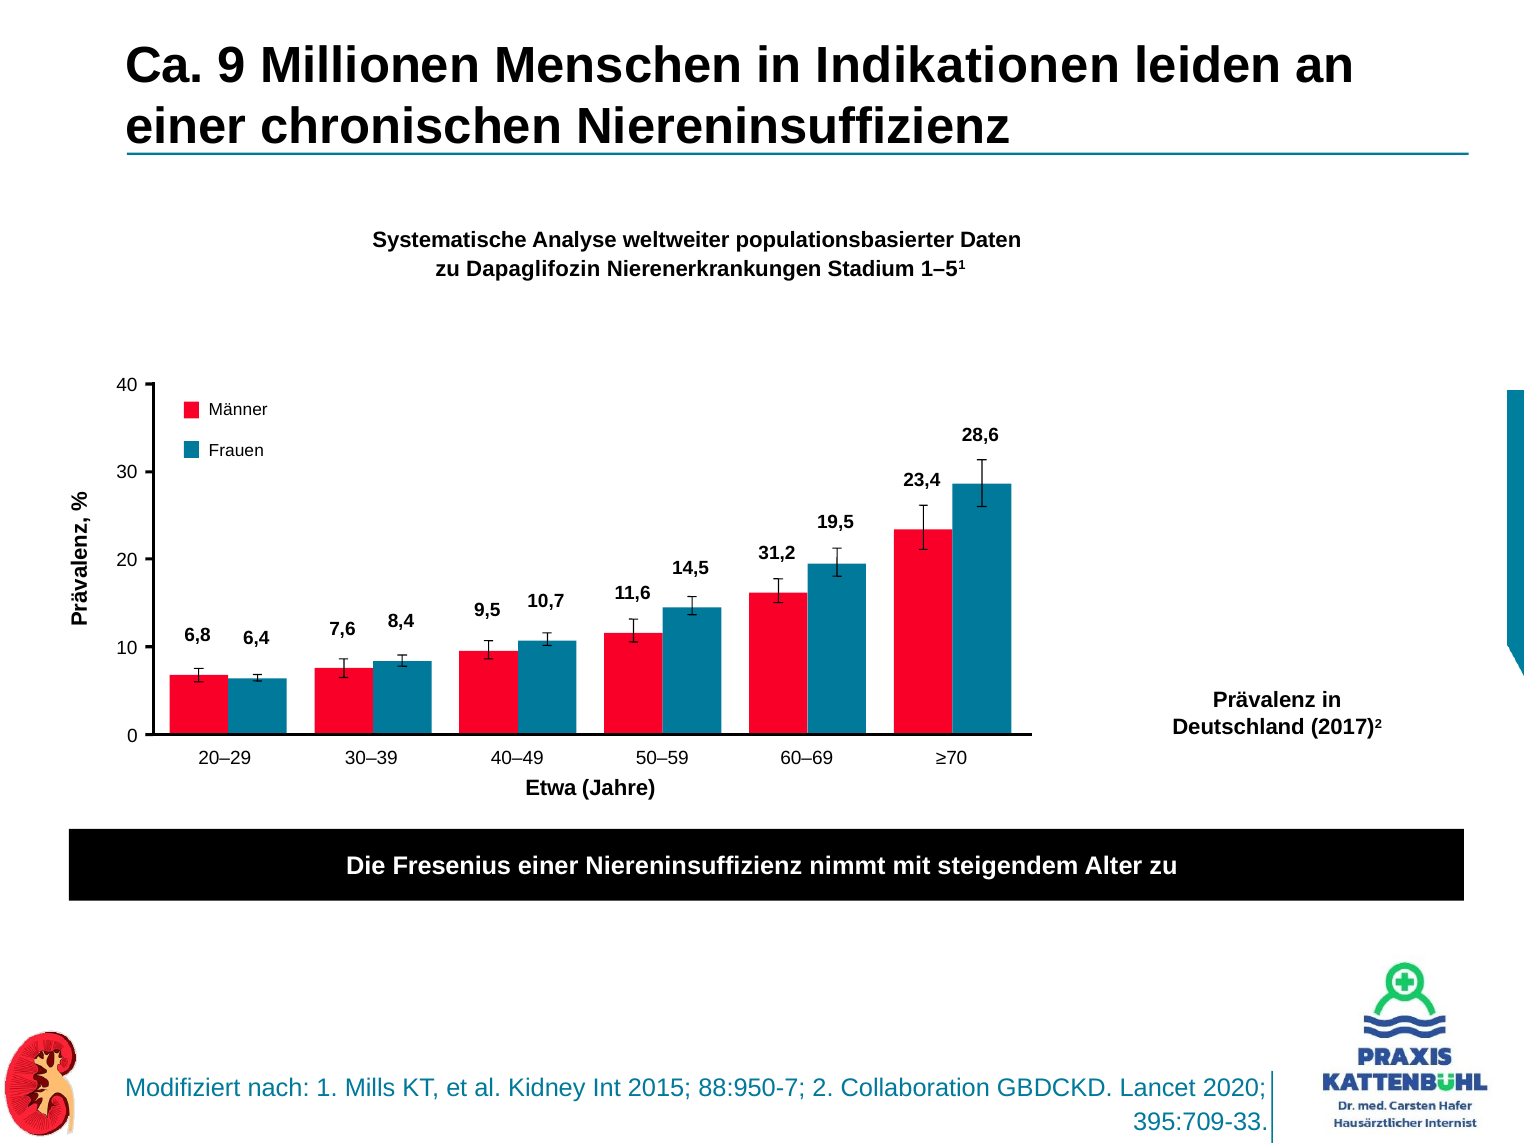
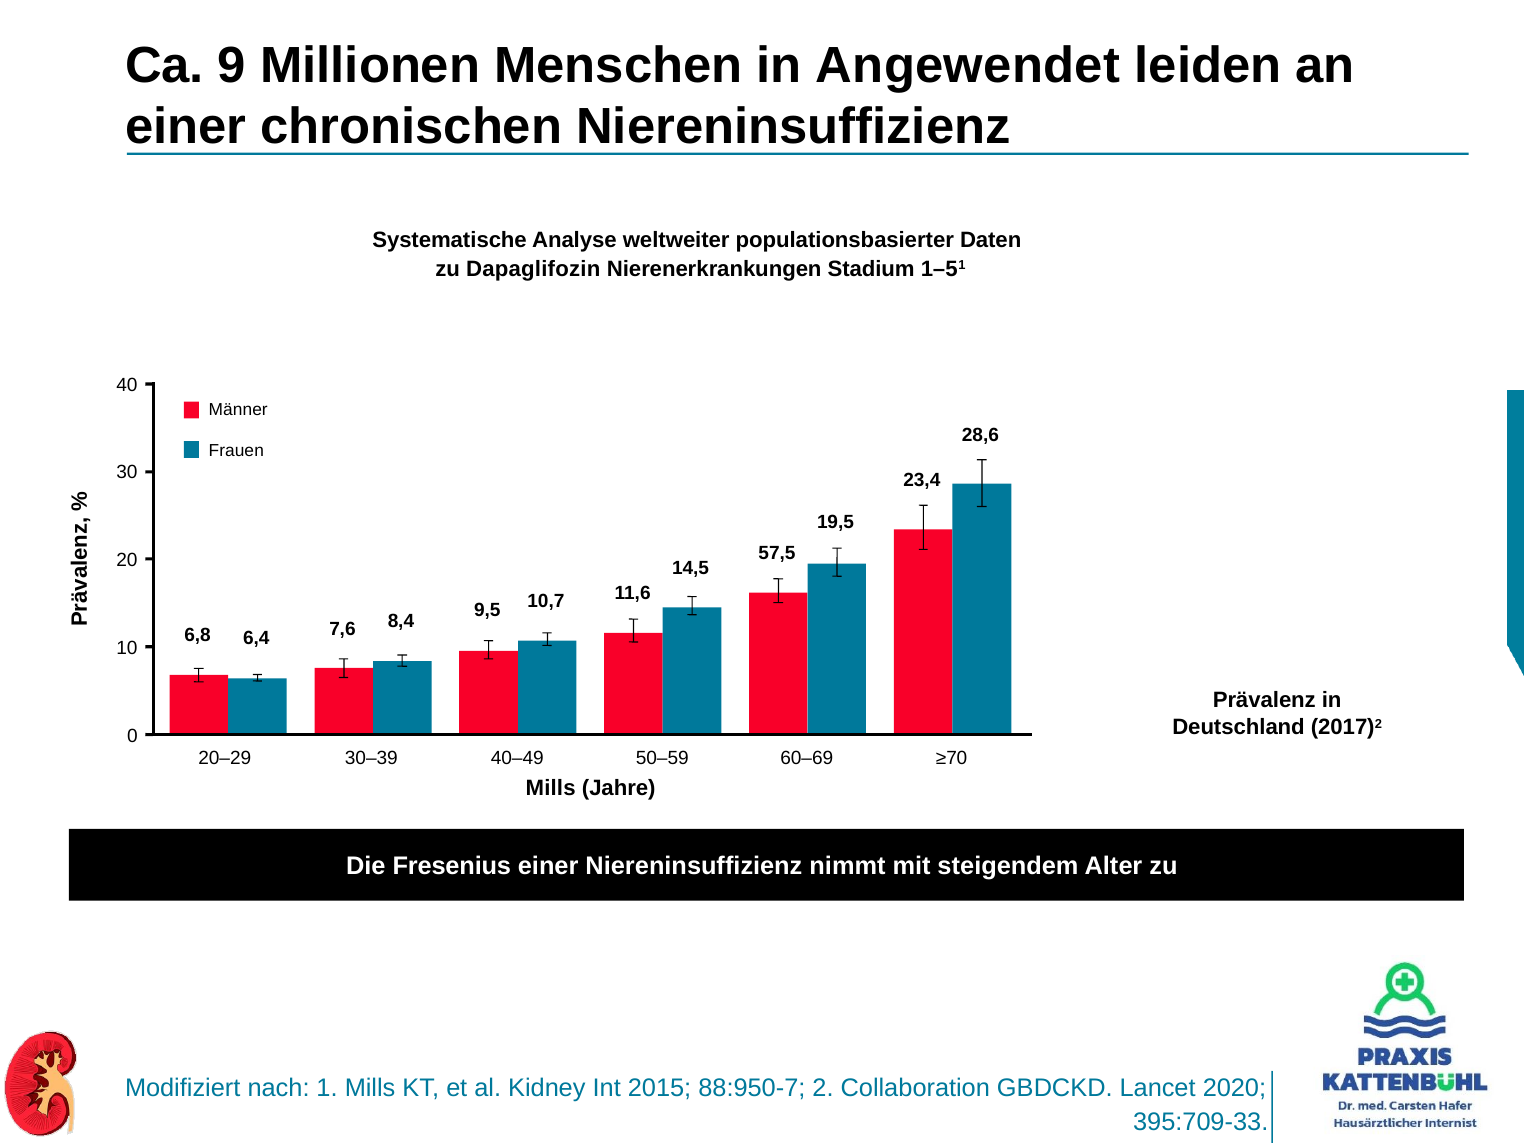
Indikationen: Indikationen -> Angewendet (968, 66)
31,2: 31,2 -> 57,5 (777, 553)
Etwa: Etwa -> Mills (551, 788)
